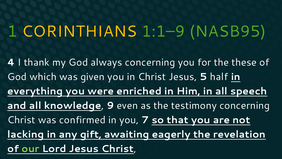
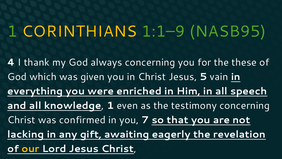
half: half -> vain (219, 77)
knowledge 9: 9 -> 1 (110, 105)
our colour: light green -> yellow (30, 148)
